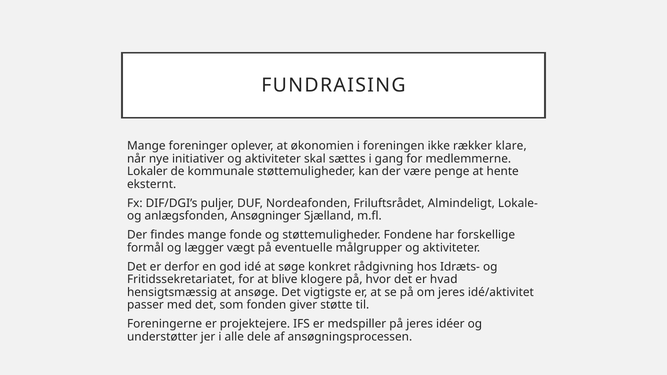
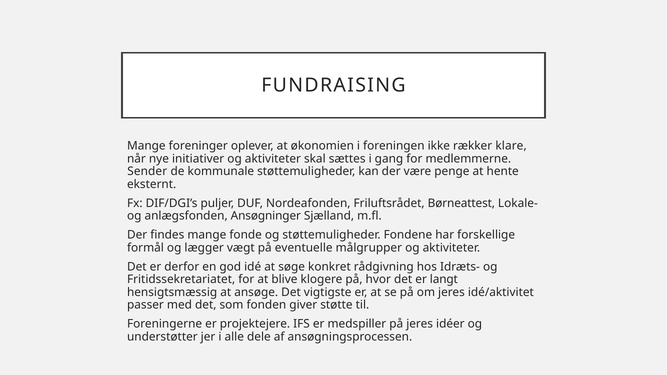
Lokaler: Lokaler -> Sender (147, 172)
Almindeligt: Almindeligt -> Børneattest (461, 203)
hvad: hvad -> langt (444, 280)
